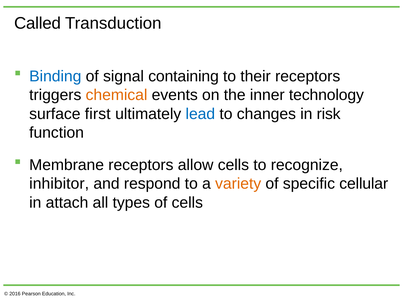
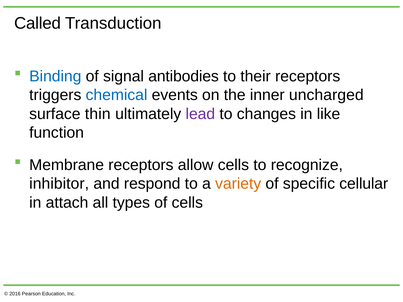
containing: containing -> antibodies (184, 76)
chemical colour: orange -> blue (117, 95)
technology: technology -> uncharged (326, 95)
first: first -> thin (98, 114)
lead colour: blue -> purple (200, 114)
risk: risk -> like (329, 114)
